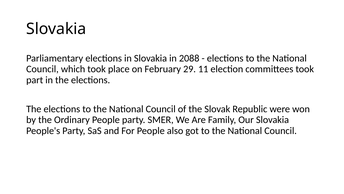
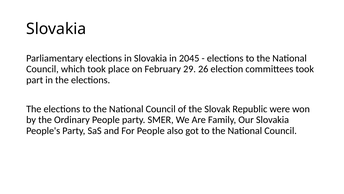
2088: 2088 -> 2045 (189, 58)
11: 11 -> 26 (203, 69)
